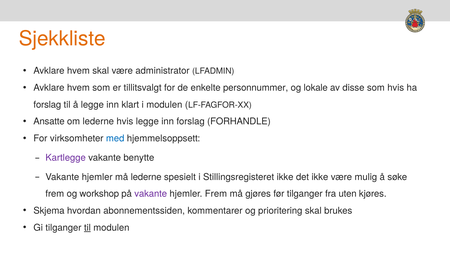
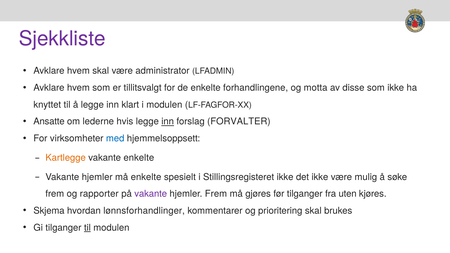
Sjekkliste colour: orange -> purple (62, 39)
personnummer: personnummer -> forhandlingene (256, 88)
lokale: lokale -> motta (316, 88)
som hvis: hvis -> ikke (396, 88)
forslag: forslag -> knyttet (47, 105)
inn underline: none -> present (168, 122)
FORHANDLE: FORHANDLE -> FORVALTER (239, 122)
Kartlegge colour: purple -> orange (66, 158)
vakante benytte: benytte -> enkelte (139, 158)
må lederne: lederne -> enkelte (146, 177)
workshop: workshop -> rapporter (99, 194)
abonnementssiden: abonnementssiden -> lønnsforhandlinger (144, 211)
